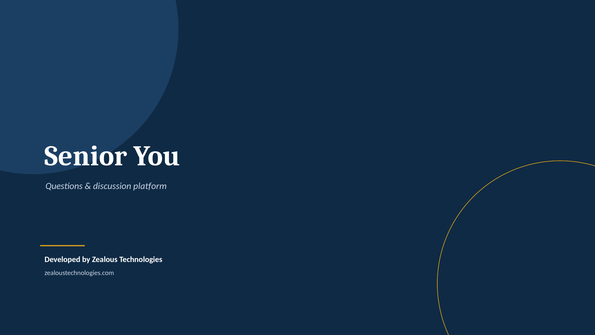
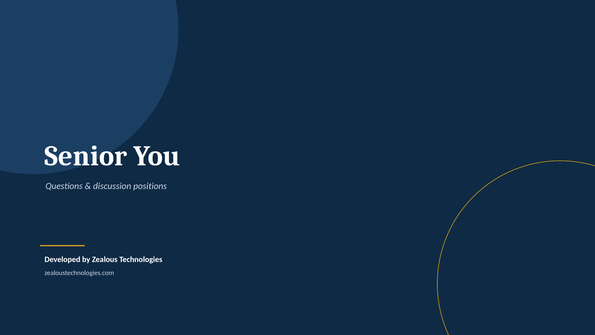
platform: platform -> positions (150, 186)
